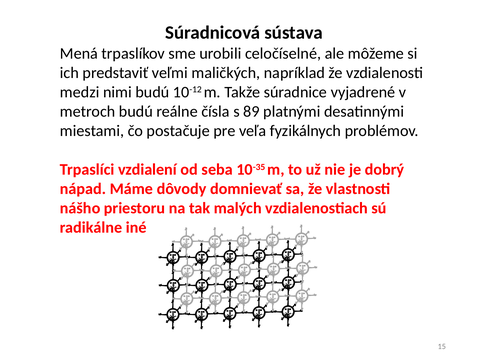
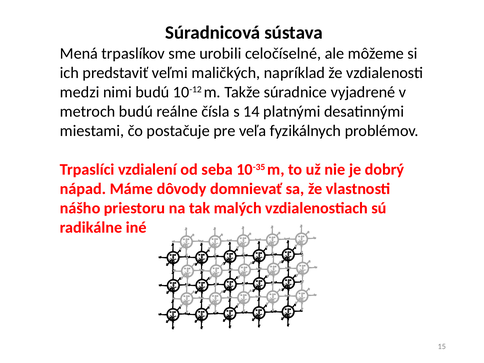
89: 89 -> 14 (251, 111)
